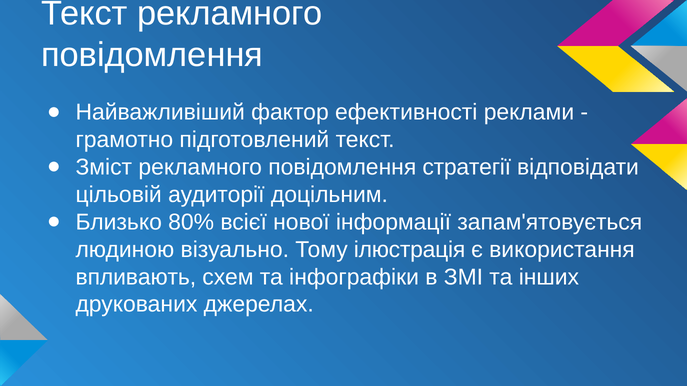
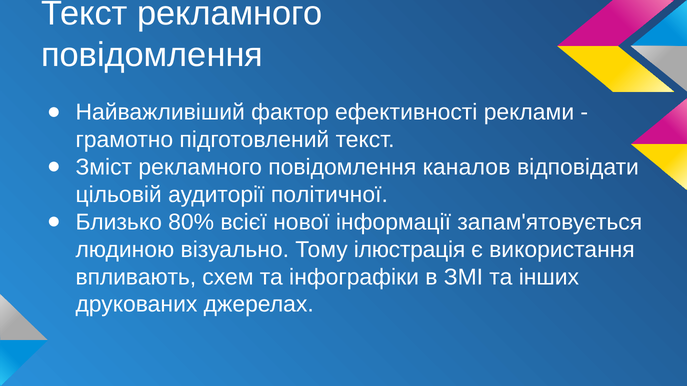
стратегії: стратегії -> каналов (467, 167)
доцільним: доцільним -> політичної (329, 195)
